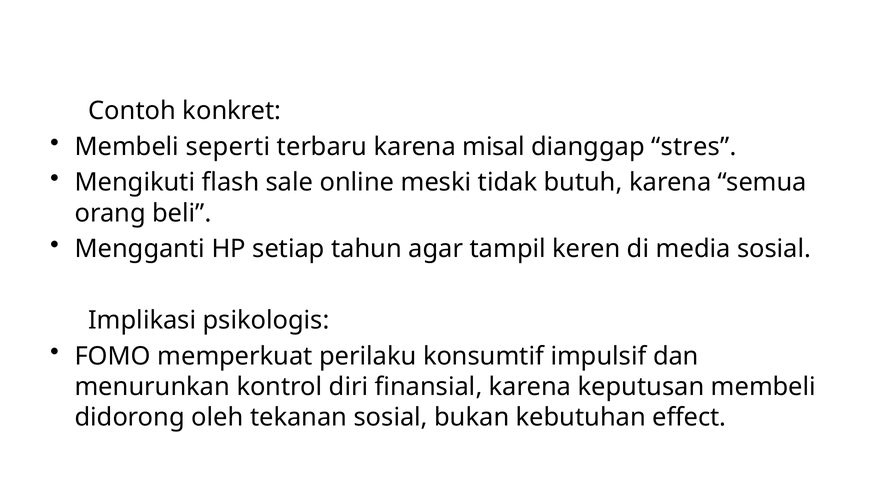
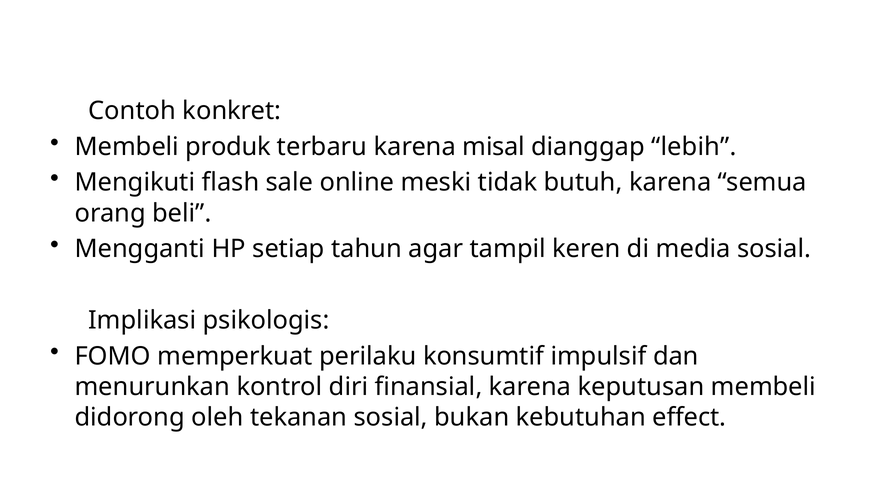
seperti: seperti -> produk (228, 147)
stres: stres -> lebih (694, 147)
